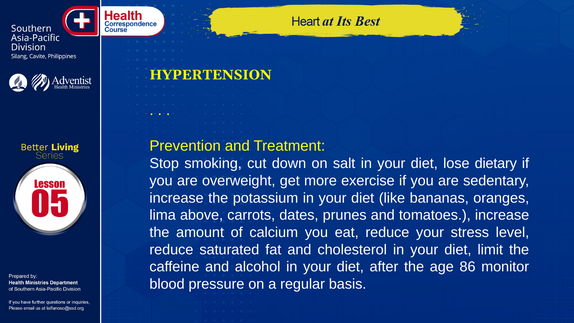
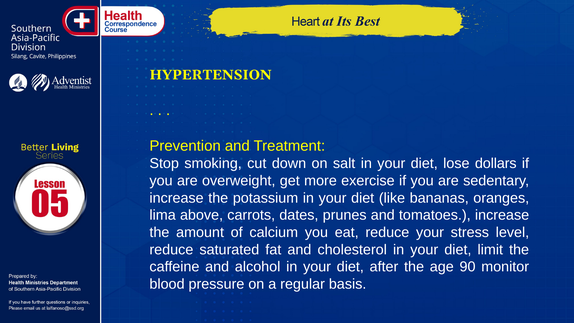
dietary: dietary -> dollars (496, 163)
86: 86 -> 90 (468, 267)
